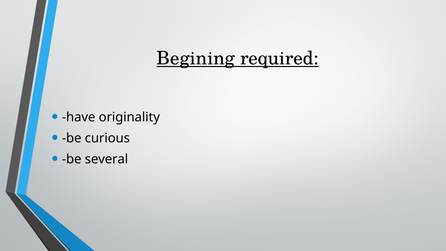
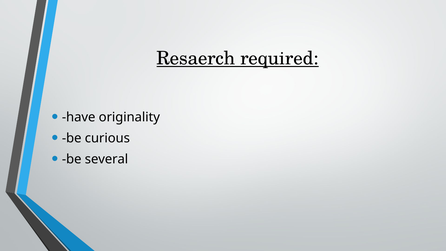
Begining: Begining -> Resaerch (196, 58)
